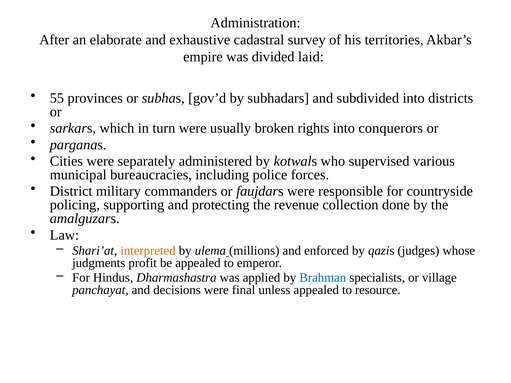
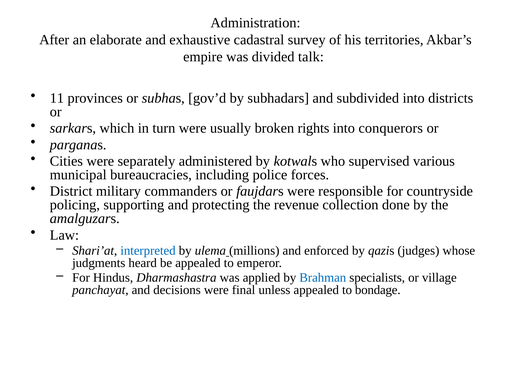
laid: laid -> talk (311, 57)
55: 55 -> 11 (57, 98)
interpreted colour: orange -> blue (148, 251)
profit: profit -> heard (143, 263)
resource: resource -> bondage (378, 290)
